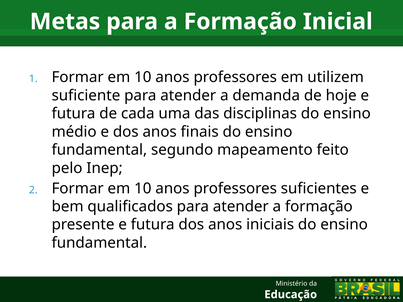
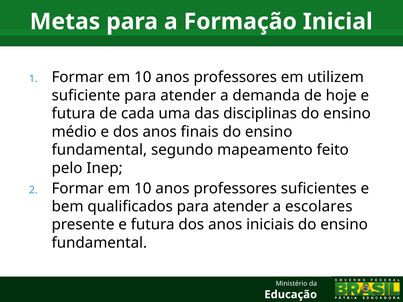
atender a formação: formação -> escolares (319, 207)
